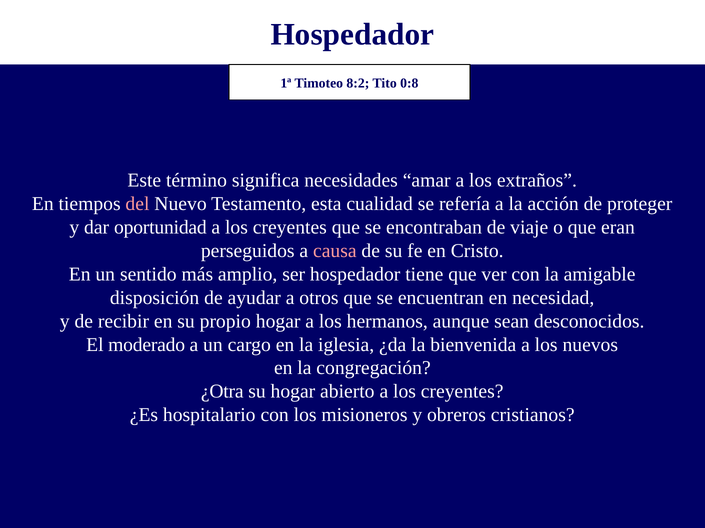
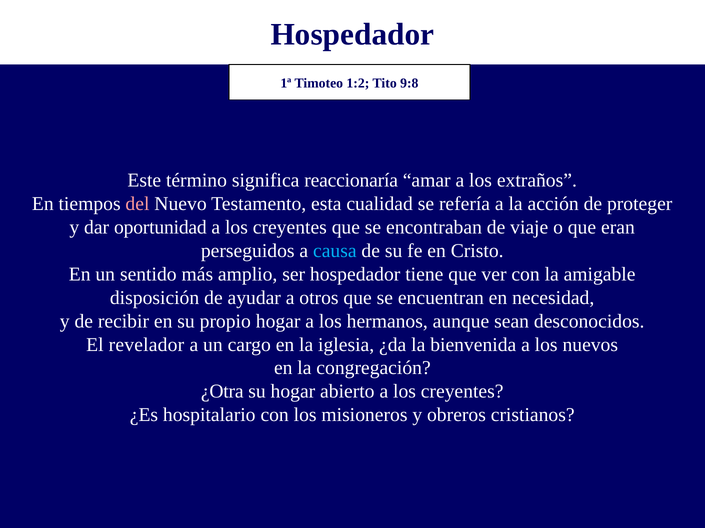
8:2: 8:2 -> 1:2 (358, 83)
0:8: 0:8 -> 9:8 (409, 83)
necesidades: necesidades -> reaccionaría (351, 180)
causa colour: pink -> light blue (335, 251)
moderado: moderado -> revelador (146, 345)
